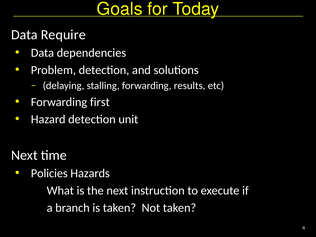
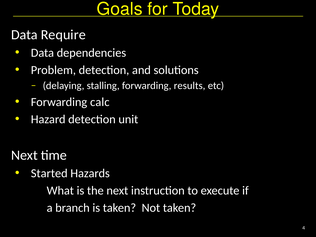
first: first -> calc (100, 102)
Policies: Policies -> Started (49, 173)
